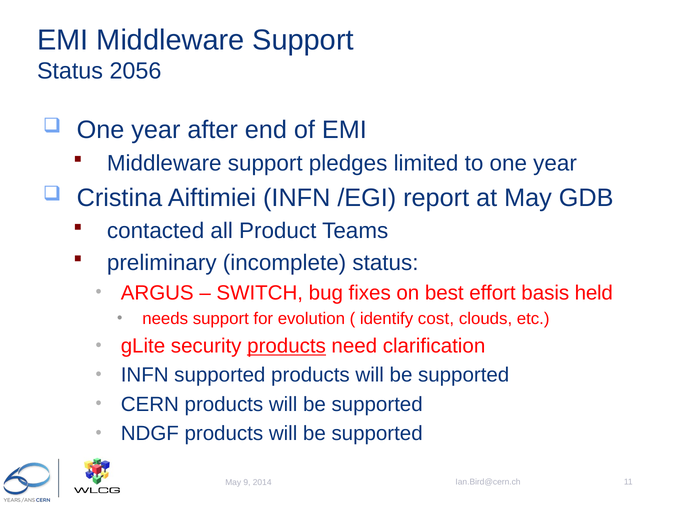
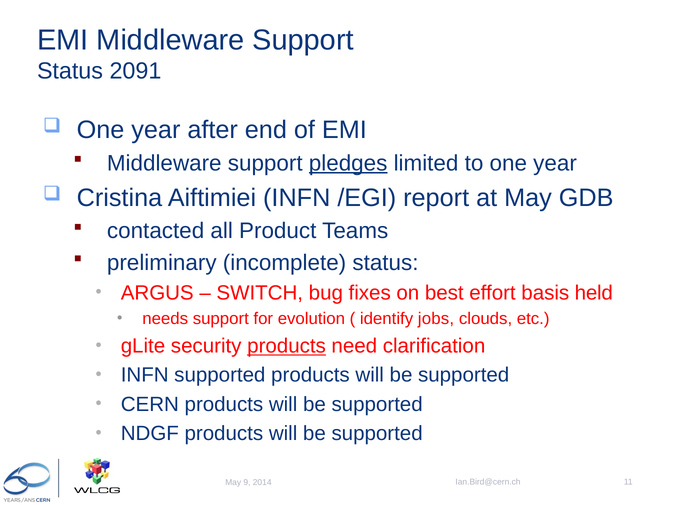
2056: 2056 -> 2091 (135, 71)
pledges underline: none -> present (348, 163)
cost: cost -> jobs (436, 319)
